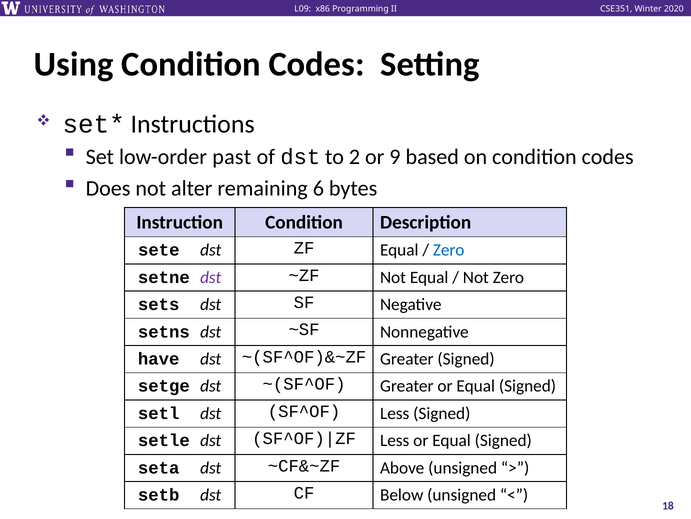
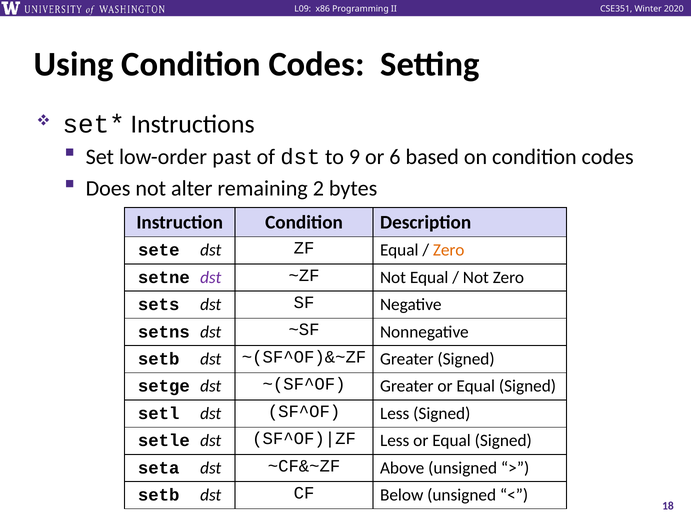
2: 2 -> 9 (354, 157)
9: 9 -> 6 (395, 157)
6: 6 -> 2 (318, 188)
Zero colour: blue -> orange (449, 250)
have: have -> setb (159, 359)
